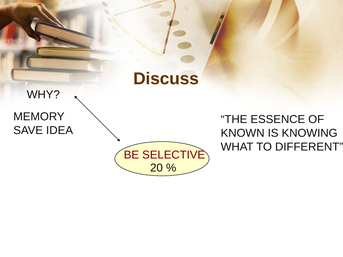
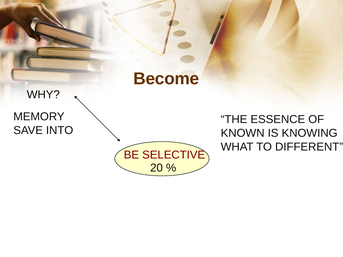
Discuss: Discuss -> Become (166, 79)
IDEA: IDEA -> INTO (60, 131)
